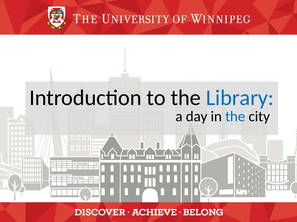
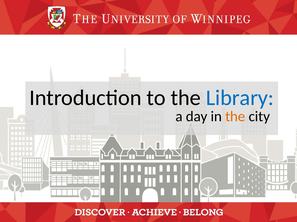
the colour: blue -> orange (235, 117)
